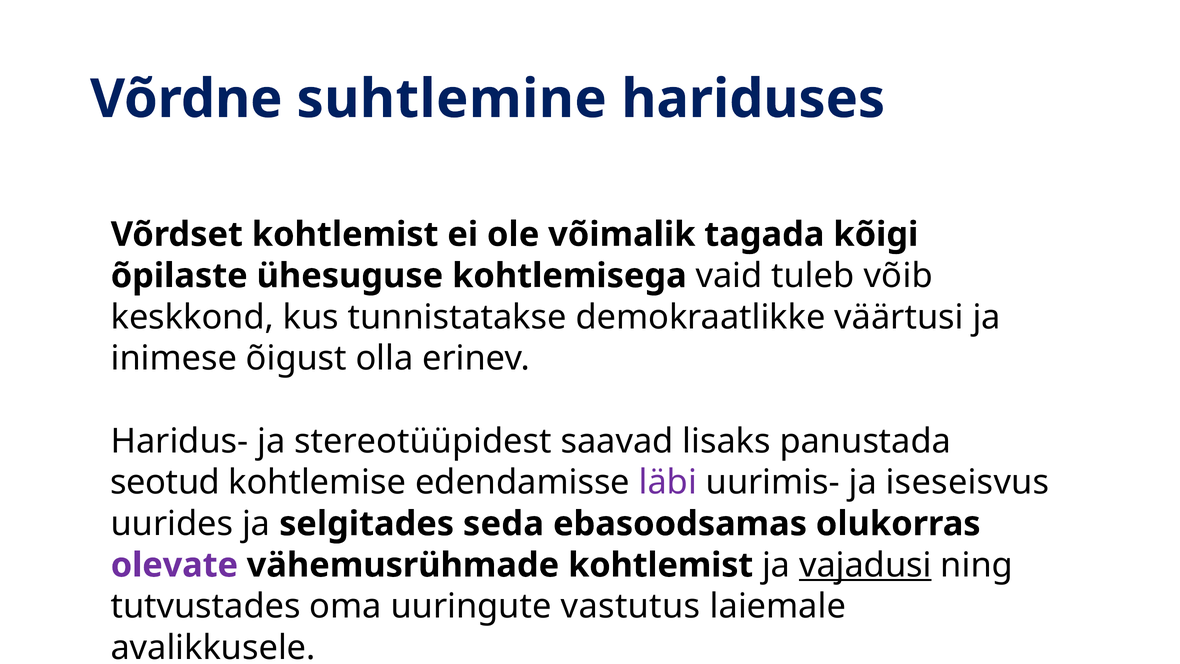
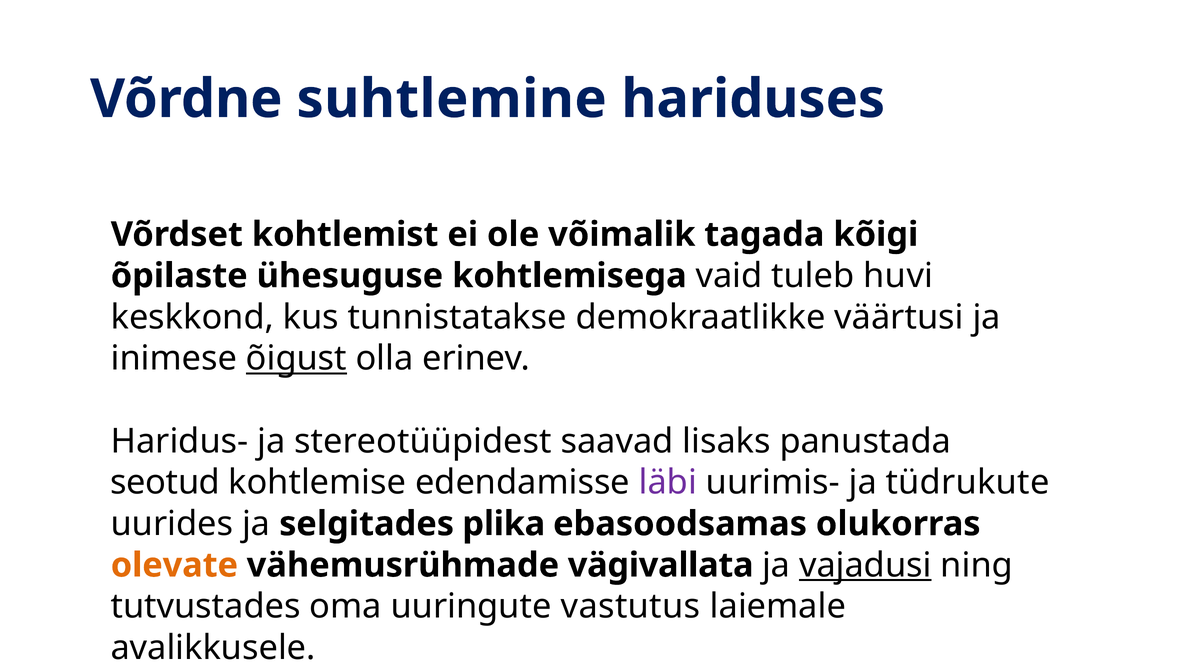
võib: võib -> huvi (898, 276)
õigust underline: none -> present (296, 358)
iseseisvus: iseseisvus -> tüdrukute (968, 482)
seda: seda -> plika (504, 524)
olevate colour: purple -> orange (174, 565)
vähemusrühmade kohtlemist: kohtlemist -> vägivallata (661, 565)
